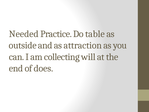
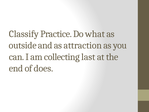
Needed: Needed -> Classify (24, 34)
table: table -> what (95, 34)
will: will -> last (88, 57)
